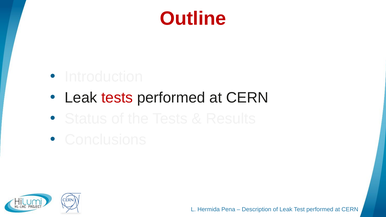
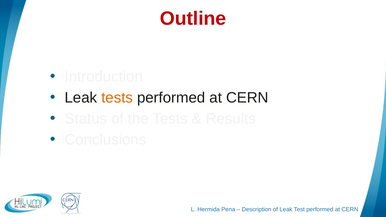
tests colour: red -> orange (117, 98)
